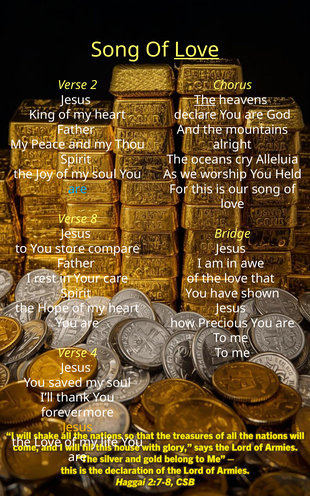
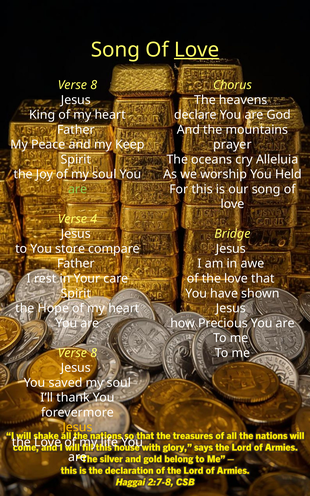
2: 2 -> 8 (94, 85)
The underline: present -> none (205, 100)
Thou: Thou -> Keep (130, 145)
alright: alright -> prayer (232, 145)
are colour: light blue -> light green (78, 189)
8: 8 -> 4 (94, 219)
4: 4 -> 8 (94, 353)
